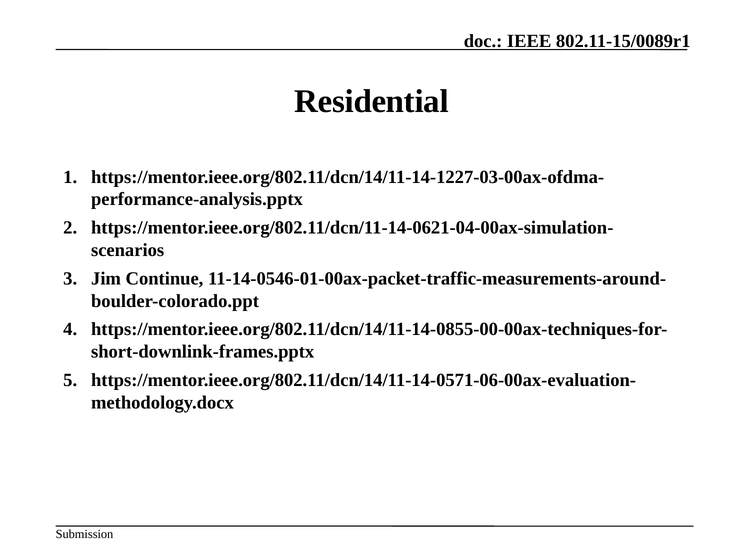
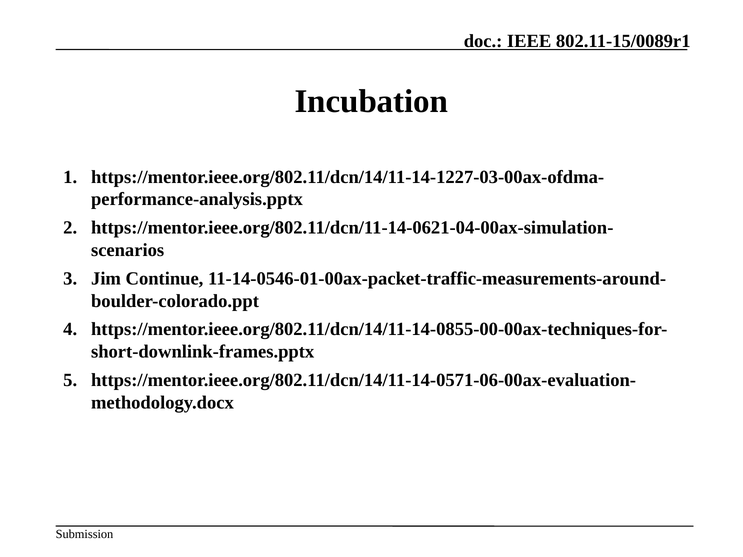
Residential: Residential -> Incubation (371, 101)
